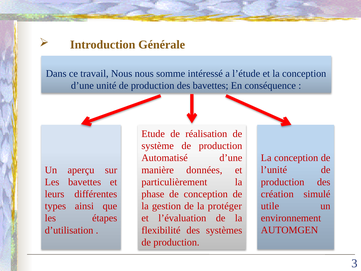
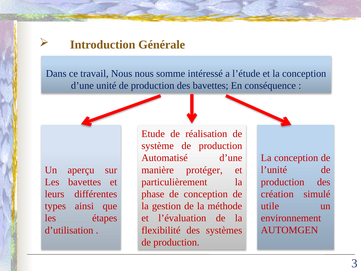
données: données -> protéger (204, 170)
protéger: protéger -> méthode (225, 206)
